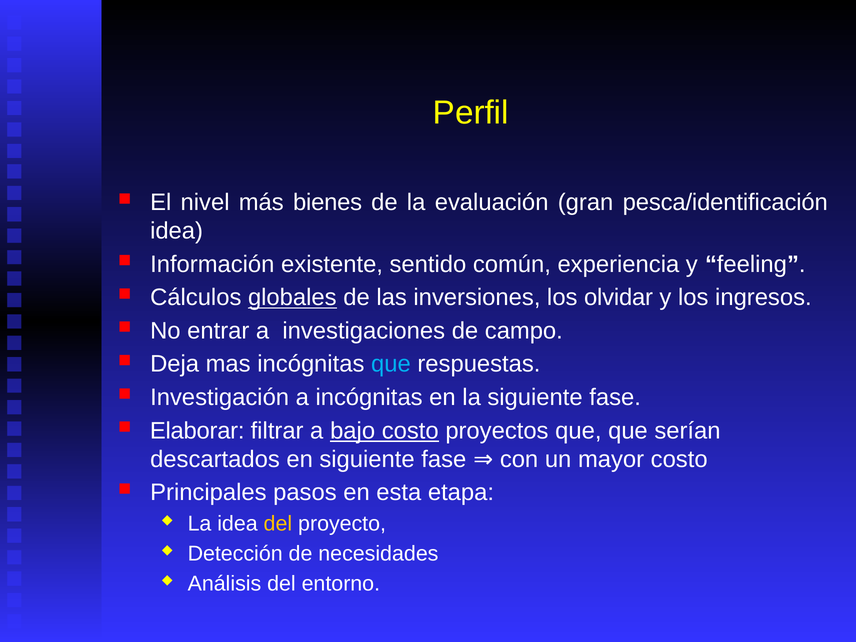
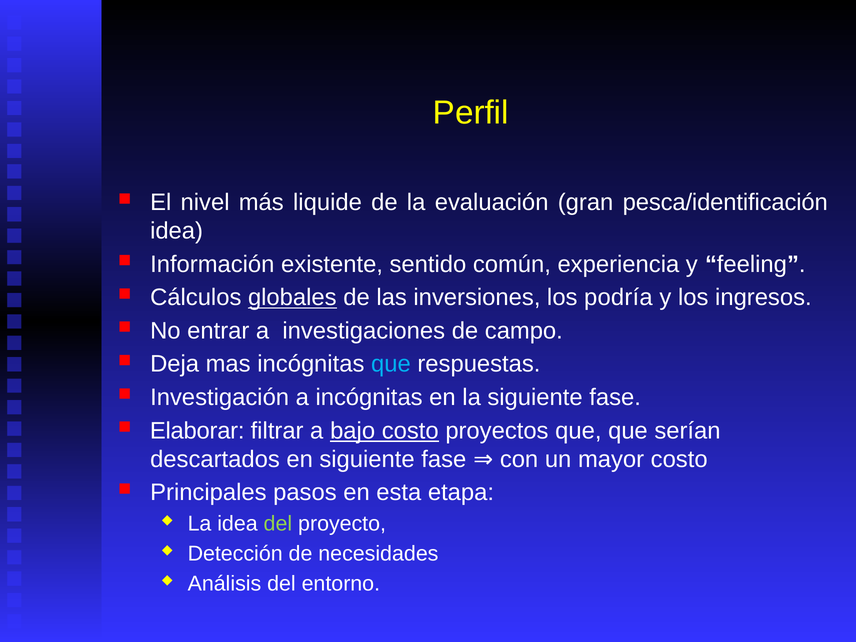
bienes: bienes -> liquide (327, 202)
olvidar: olvidar -> podría (618, 298)
del colour: yellow -> light green (278, 524)
